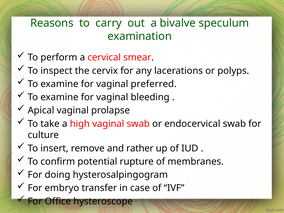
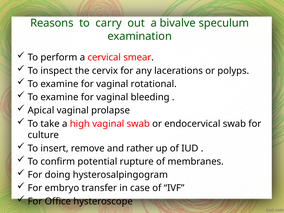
preferred: preferred -> rotational (154, 84)
